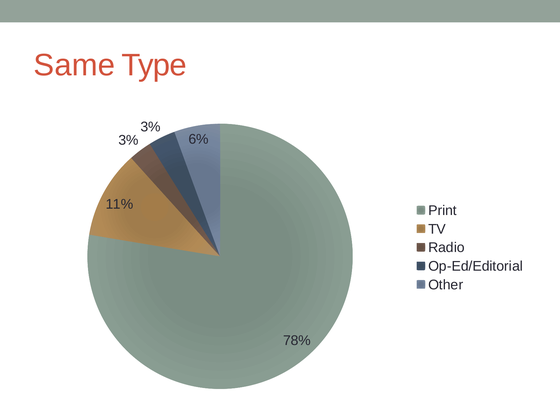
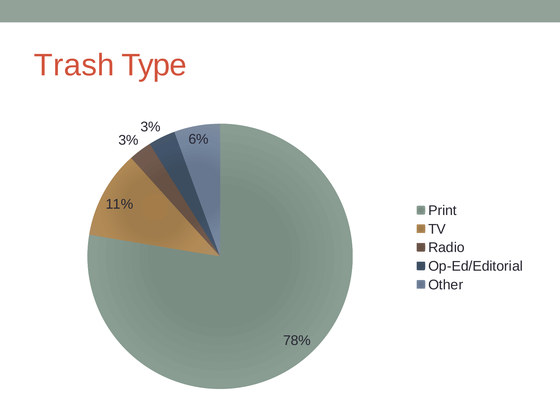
Same: Same -> Trash (74, 65)
